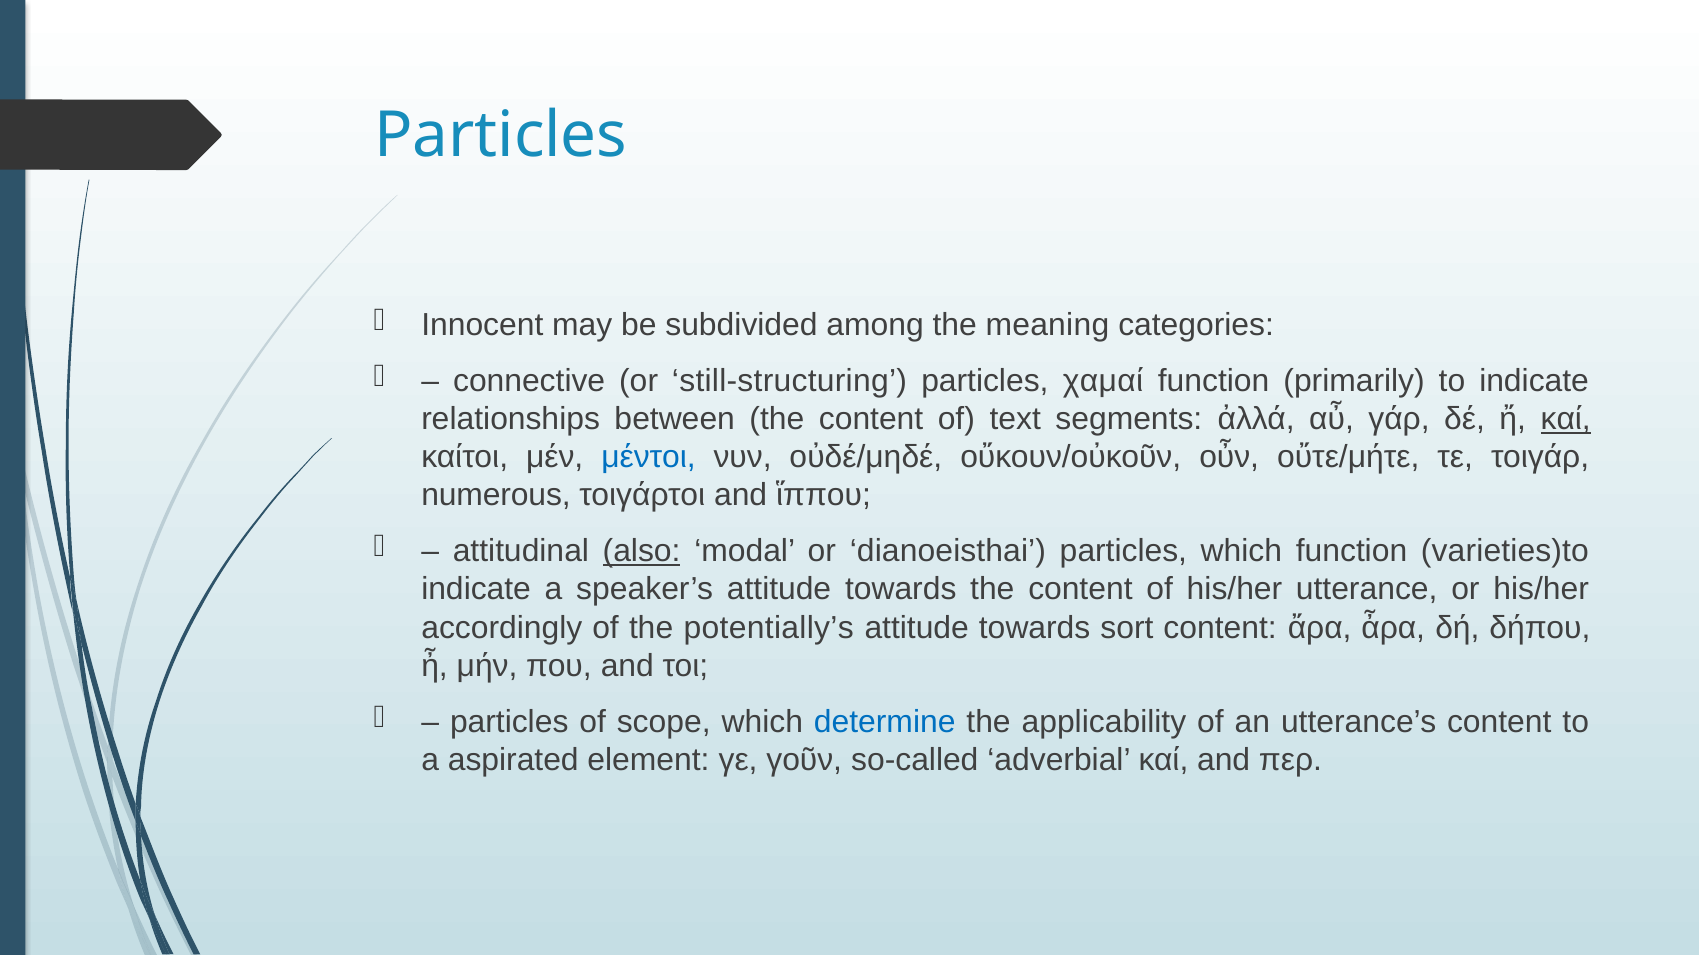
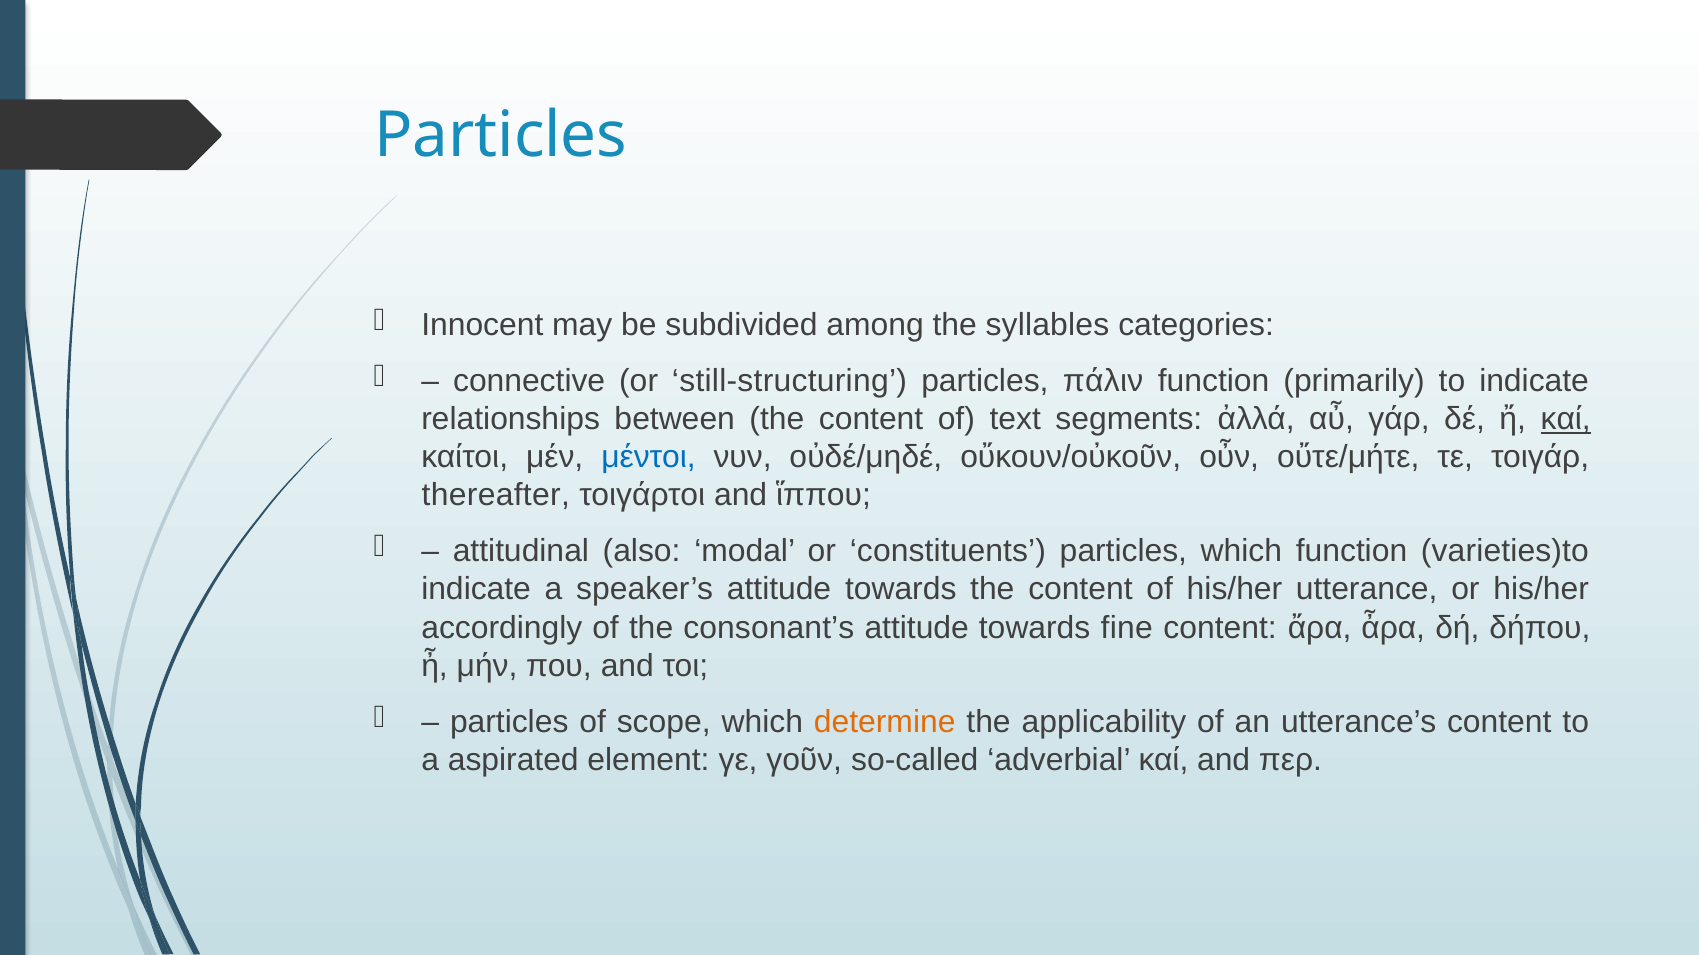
meaning: meaning -> syllables (1047, 325)
χαμαί: χαμαί -> πάλιν (1103, 381)
numerous: numerous -> thereafter (496, 496)
also underline: present -> none (642, 552)
dianoeisthai: dianoeisthai -> constituents (948, 552)
potentially’s: potentially’s -> consonant’s (769, 628)
sort: sort -> fine (1127, 628)
determine colour: blue -> orange (885, 722)
